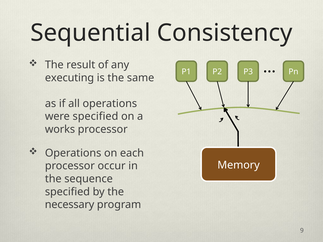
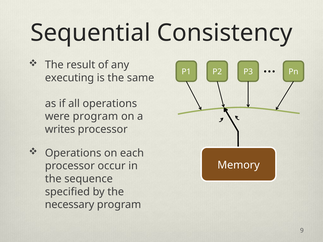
were specified: specified -> program (95, 117)
works: works -> writes (60, 129)
